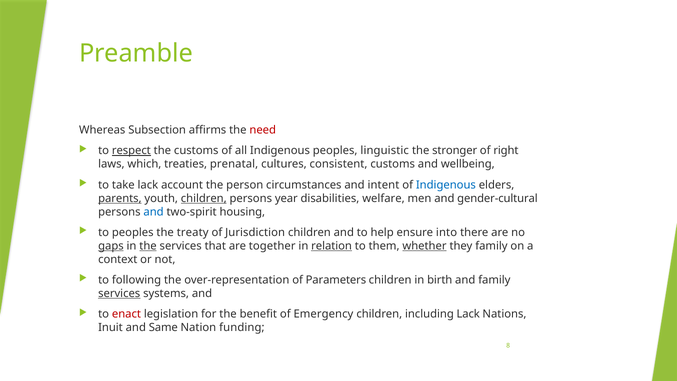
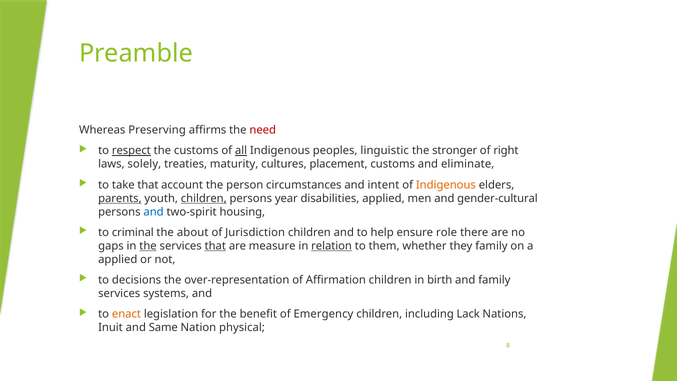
Subsection: Subsection -> Preserving (157, 130)
all underline: none -> present (241, 151)
which: which -> solely (144, 164)
prenatal: prenatal -> maturity (234, 164)
consistent: consistent -> placement (339, 164)
wellbeing: wellbeing -> eliminate (468, 164)
take lack: lack -> that (148, 185)
Indigenous colour: blue -> orange (446, 185)
disabilities welfare: welfare -> applied (383, 198)
to peoples: peoples -> criminal (133, 232)
treaty: treaty -> about (193, 232)
into: into -> role (447, 232)
gaps underline: present -> none (111, 246)
that underline: none -> present (215, 246)
together: together -> measure (272, 246)
whether underline: present -> none (424, 246)
context: context -> applied (118, 259)
following: following -> decisions (137, 280)
Parameters: Parameters -> Affirmation (336, 280)
services underline: present -> none (119, 293)
enact colour: red -> orange (126, 314)
funding: funding -> physical (242, 327)
